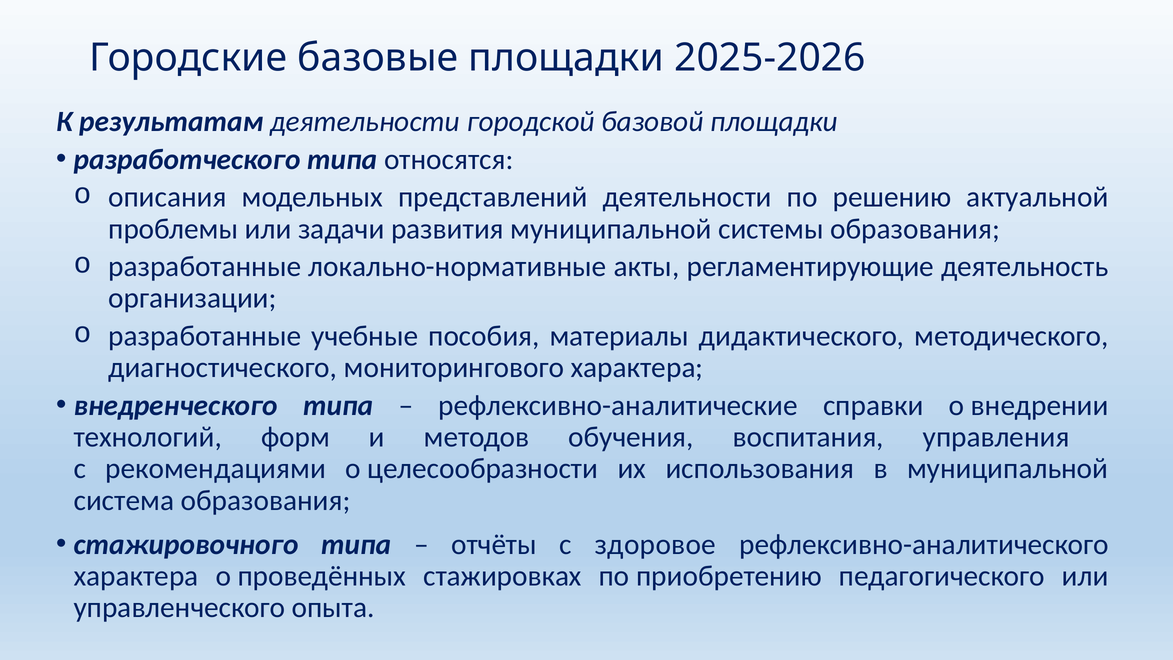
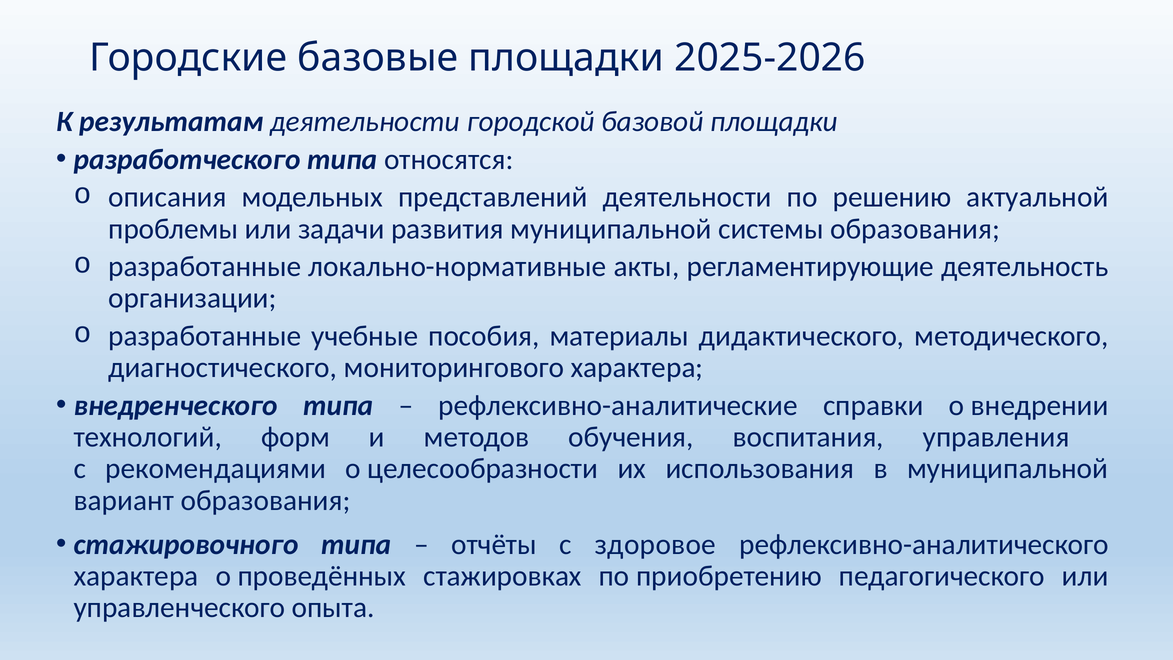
система: система -> вариант (124, 500)
